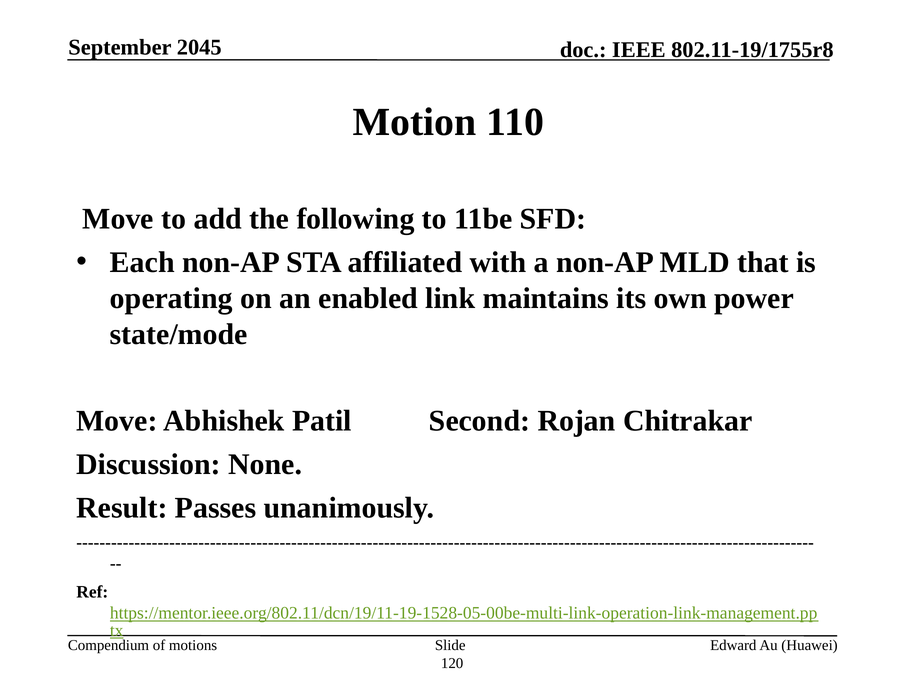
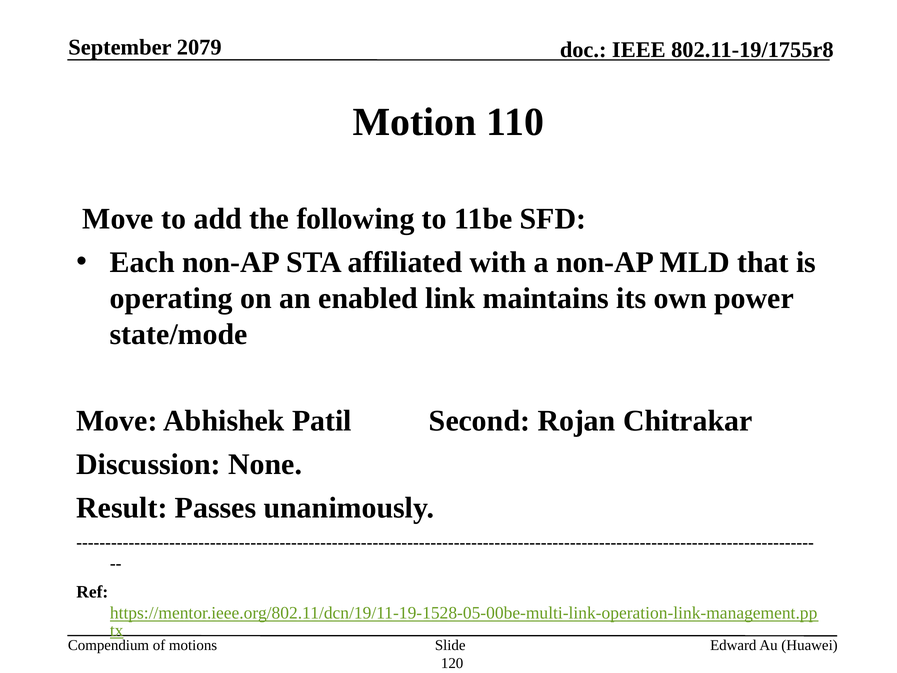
2045: 2045 -> 2079 (199, 48)
